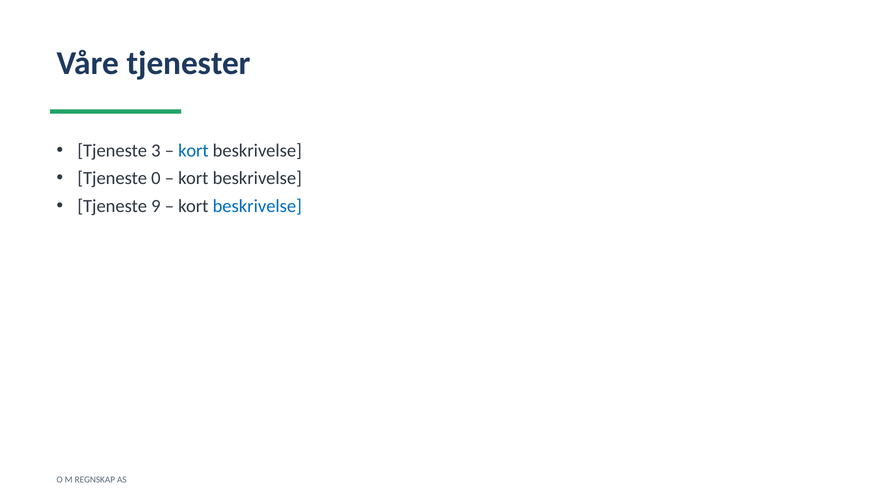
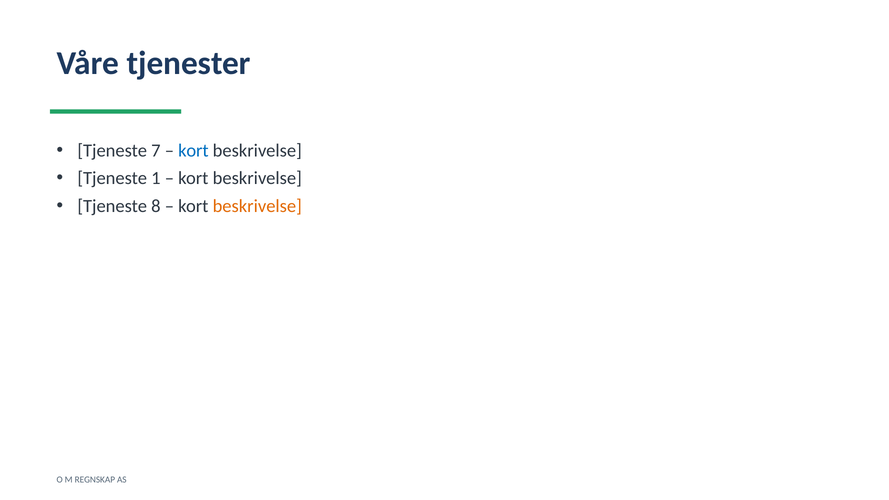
3: 3 -> 7 (156, 151)
0: 0 -> 1 (156, 178)
9: 9 -> 8 (156, 206)
beskrivelse colour: blue -> orange (257, 206)
